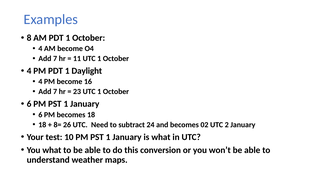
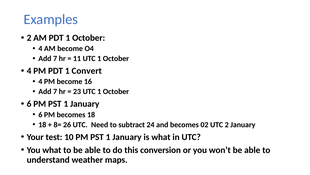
8: 8 -> 2 (29, 38)
Daylight: Daylight -> Convert (87, 71)
